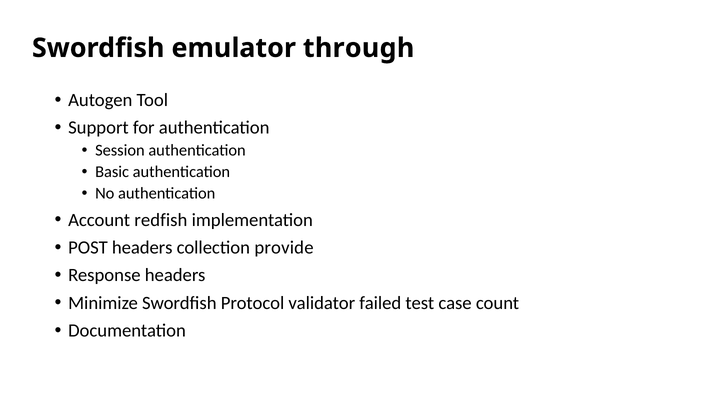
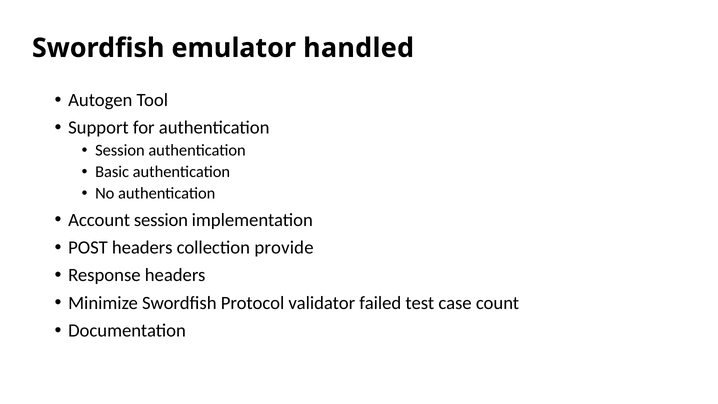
through: through -> handled (359, 48)
Account redfish: redfish -> session (161, 220)
